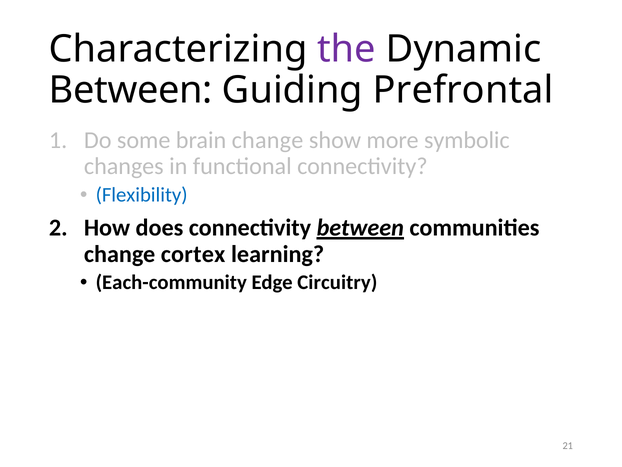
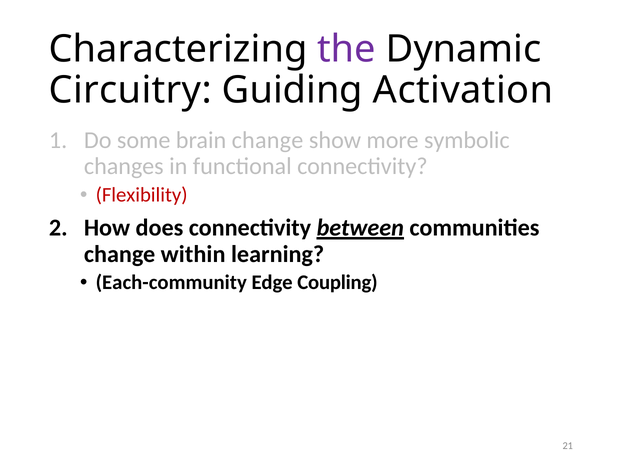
Between: Between -> Circuitry (130, 90)
Prefrontal: Prefrontal -> Activation (463, 90)
Flexibility colour: blue -> red (142, 195)
cortex: cortex -> within (193, 254)
Circuitry: Circuitry -> Coupling (337, 282)
